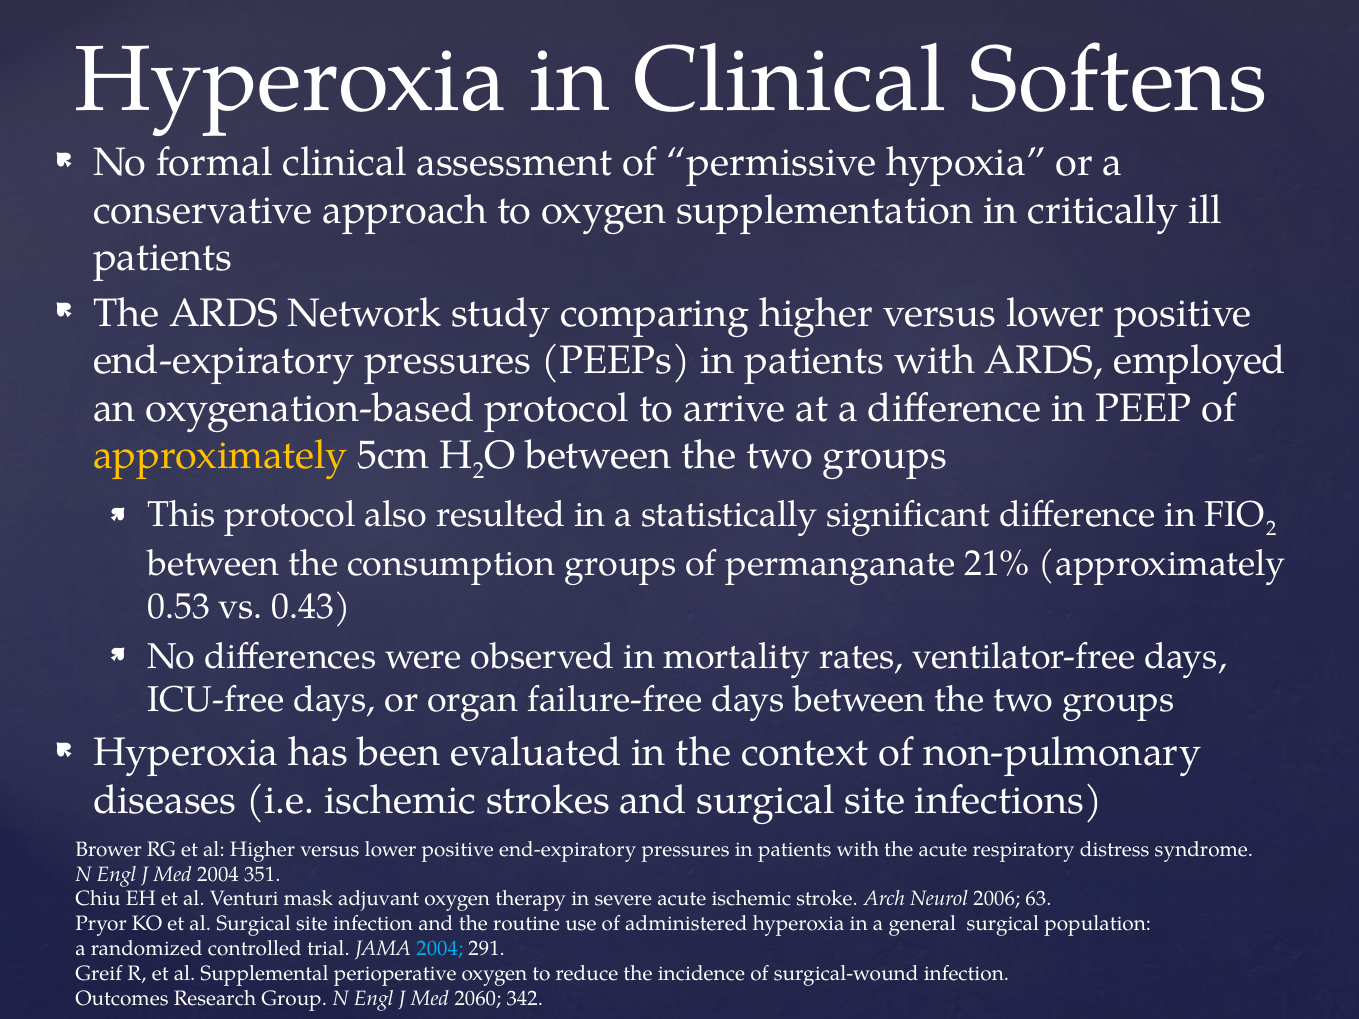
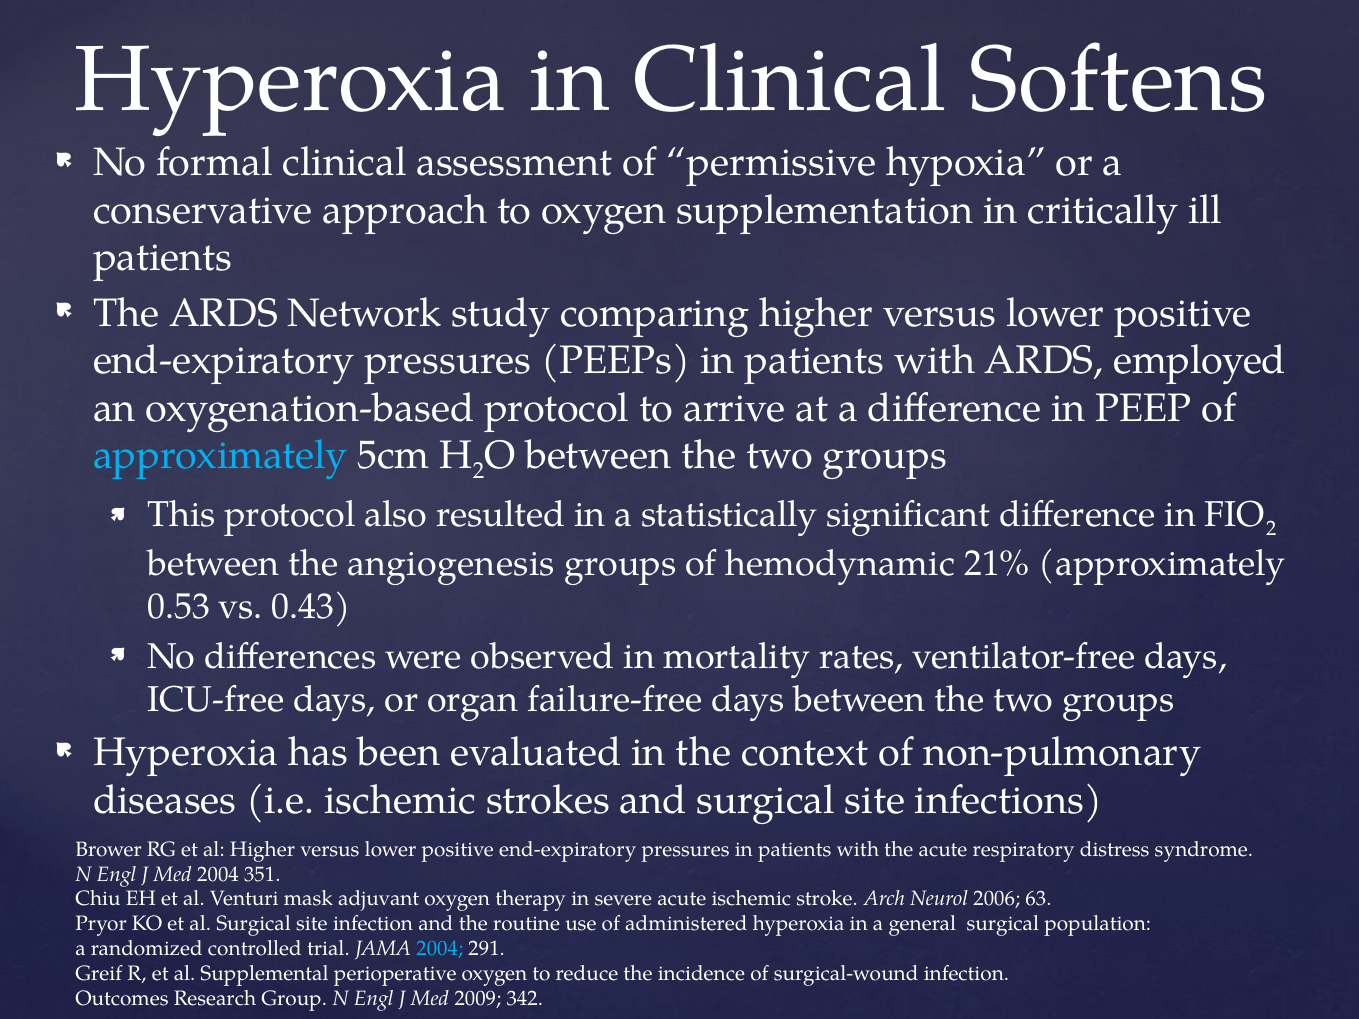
approximately colour: yellow -> light blue (221, 456)
consumption: consumption -> angiogenesis (451, 563)
permanganate: permanganate -> hemodynamic (840, 563)
2060: 2060 -> 2009 (478, 999)
